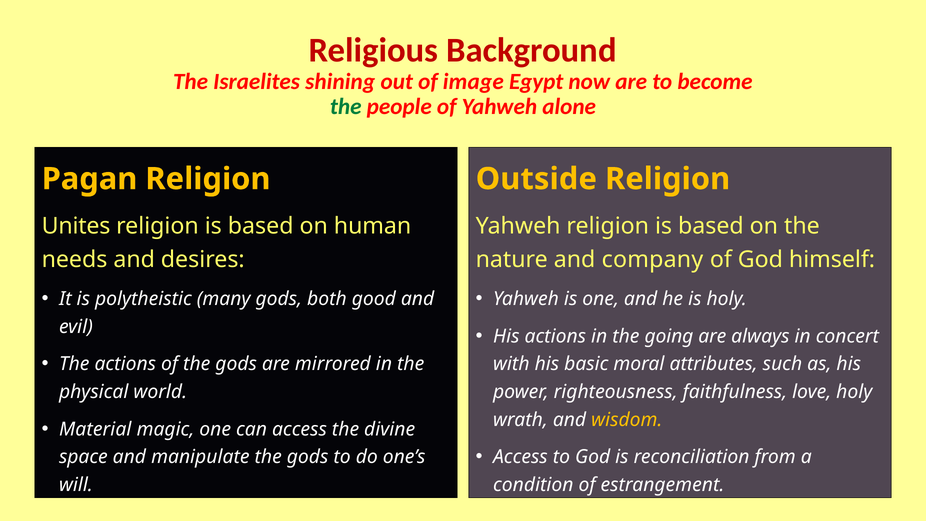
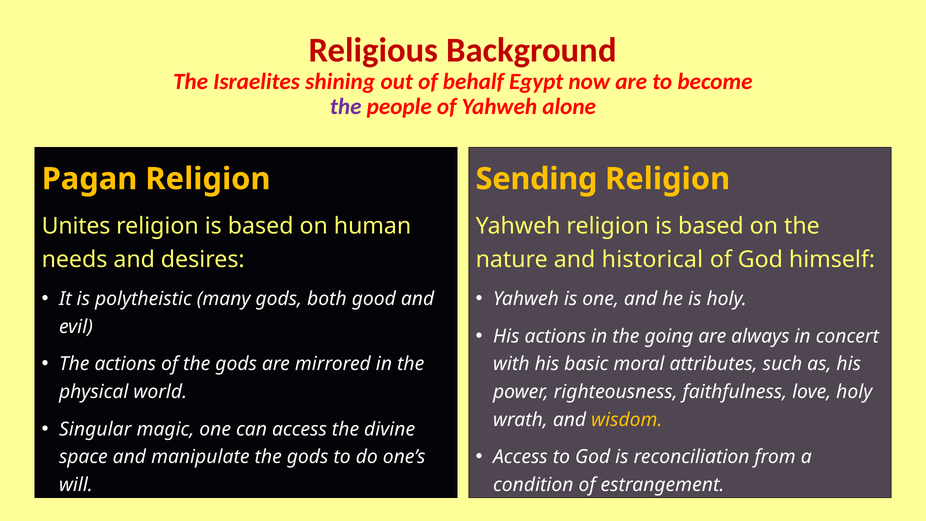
image: image -> behalf (473, 82)
the colour: green -> purple (346, 107)
Outside: Outside -> Sending (537, 179)
company: company -> historical (652, 259)
Material: Material -> Singular (95, 429)
